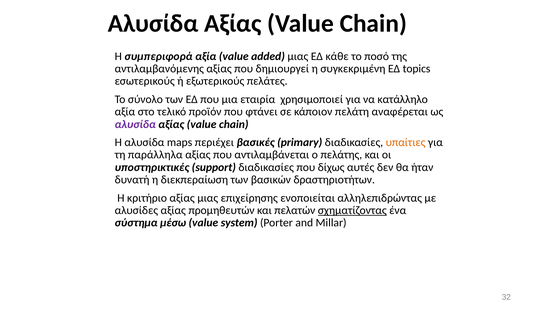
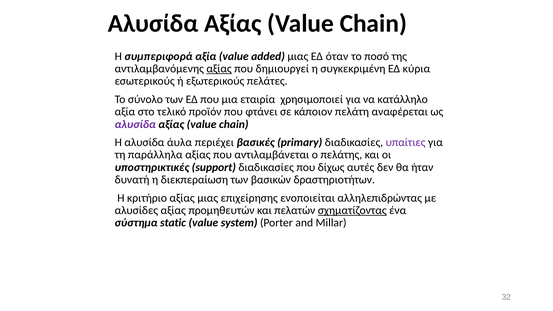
κάθε: κάθε -> όταν (337, 56)
αξίας underline: none -> present (219, 69)
topics: topics -> κύρια (416, 69)
maps: maps -> άυλα (180, 142)
υπαίτιες colour: orange -> purple (406, 142)
μέσω: μέσω -> static (173, 223)
